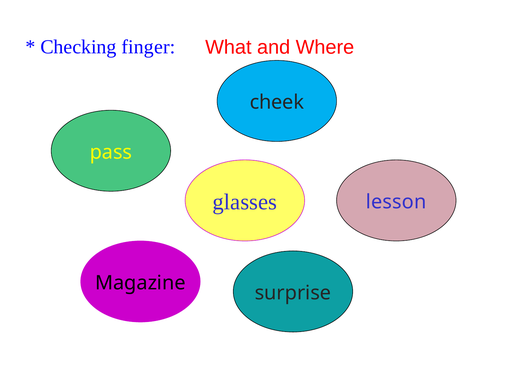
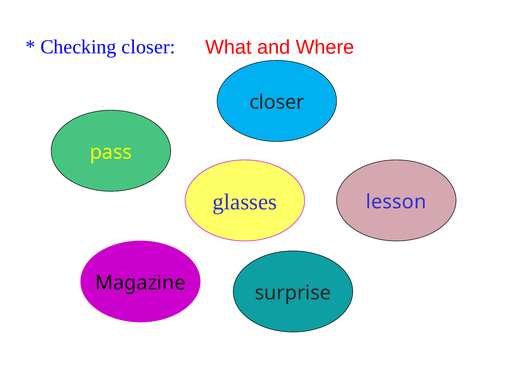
Checking finger: finger -> closer (148, 47)
cheek: cheek -> closer (277, 102)
